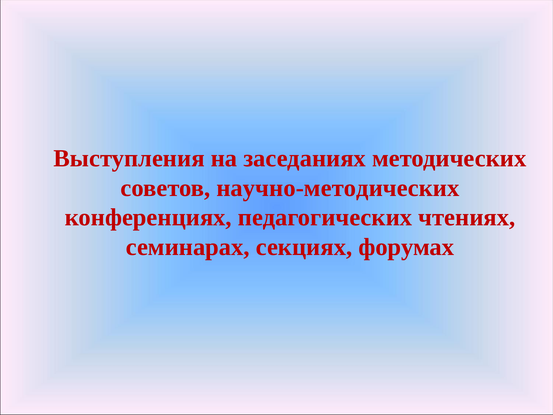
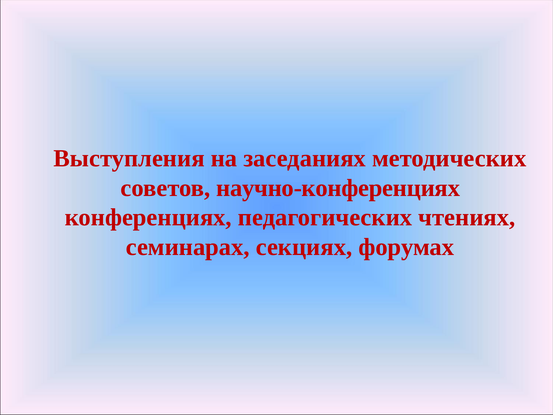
научно-методических: научно-методических -> научно-конференциях (338, 188)
